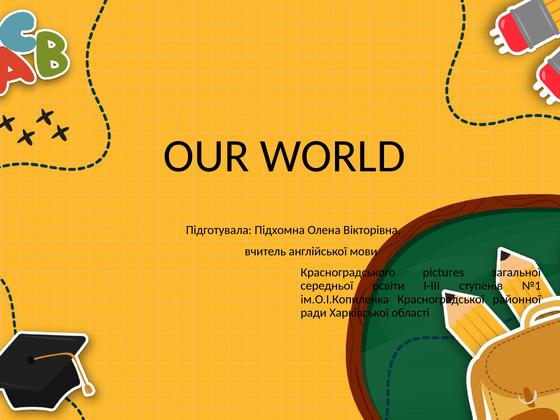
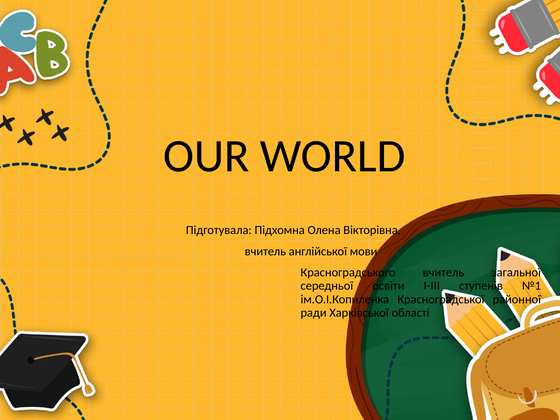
Красноградського pictures: pictures -> вчитель (443, 272)
